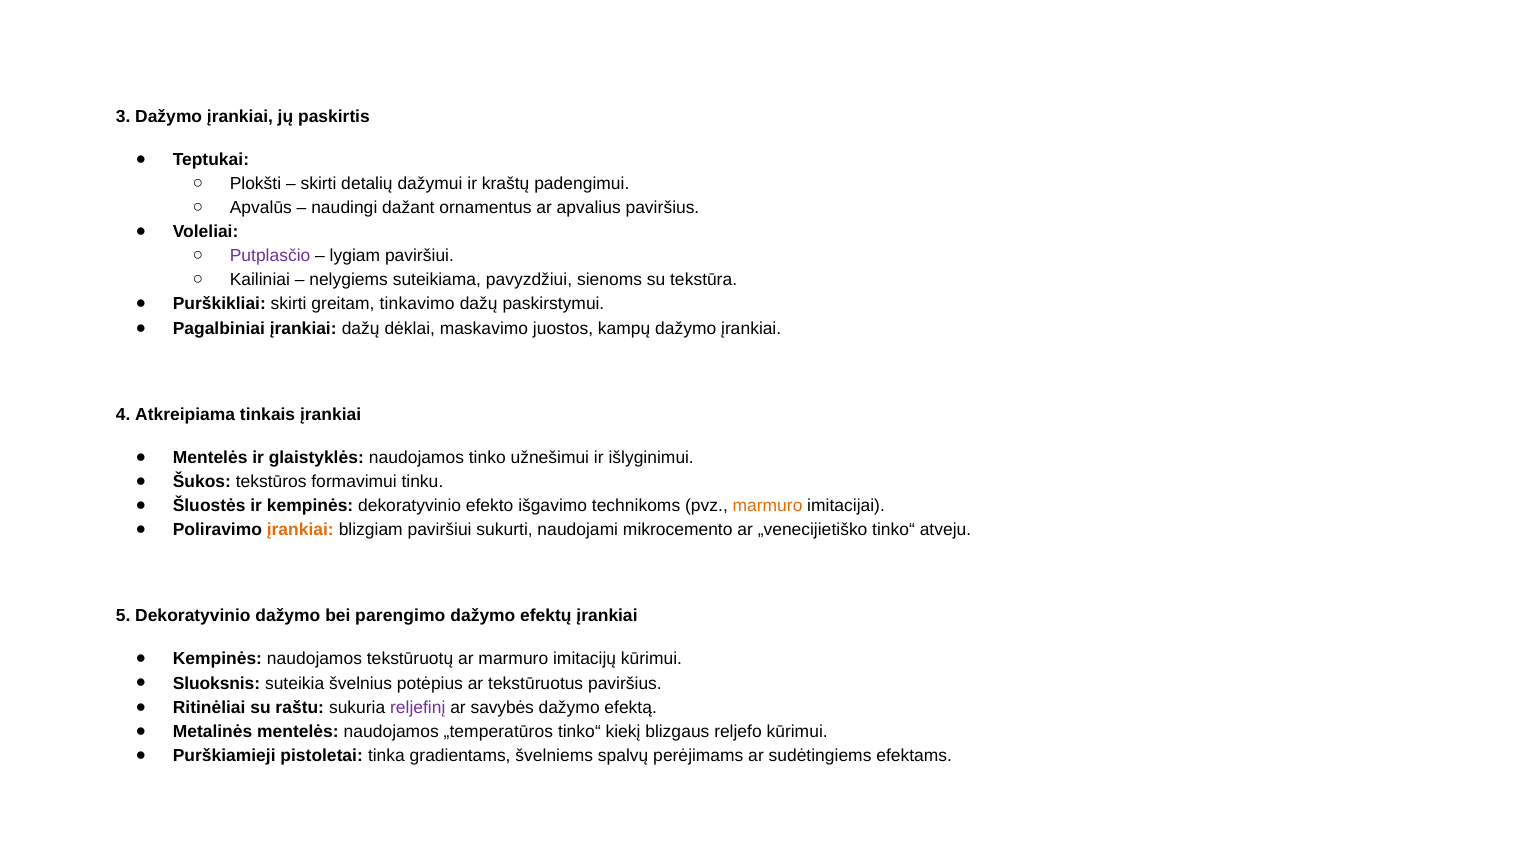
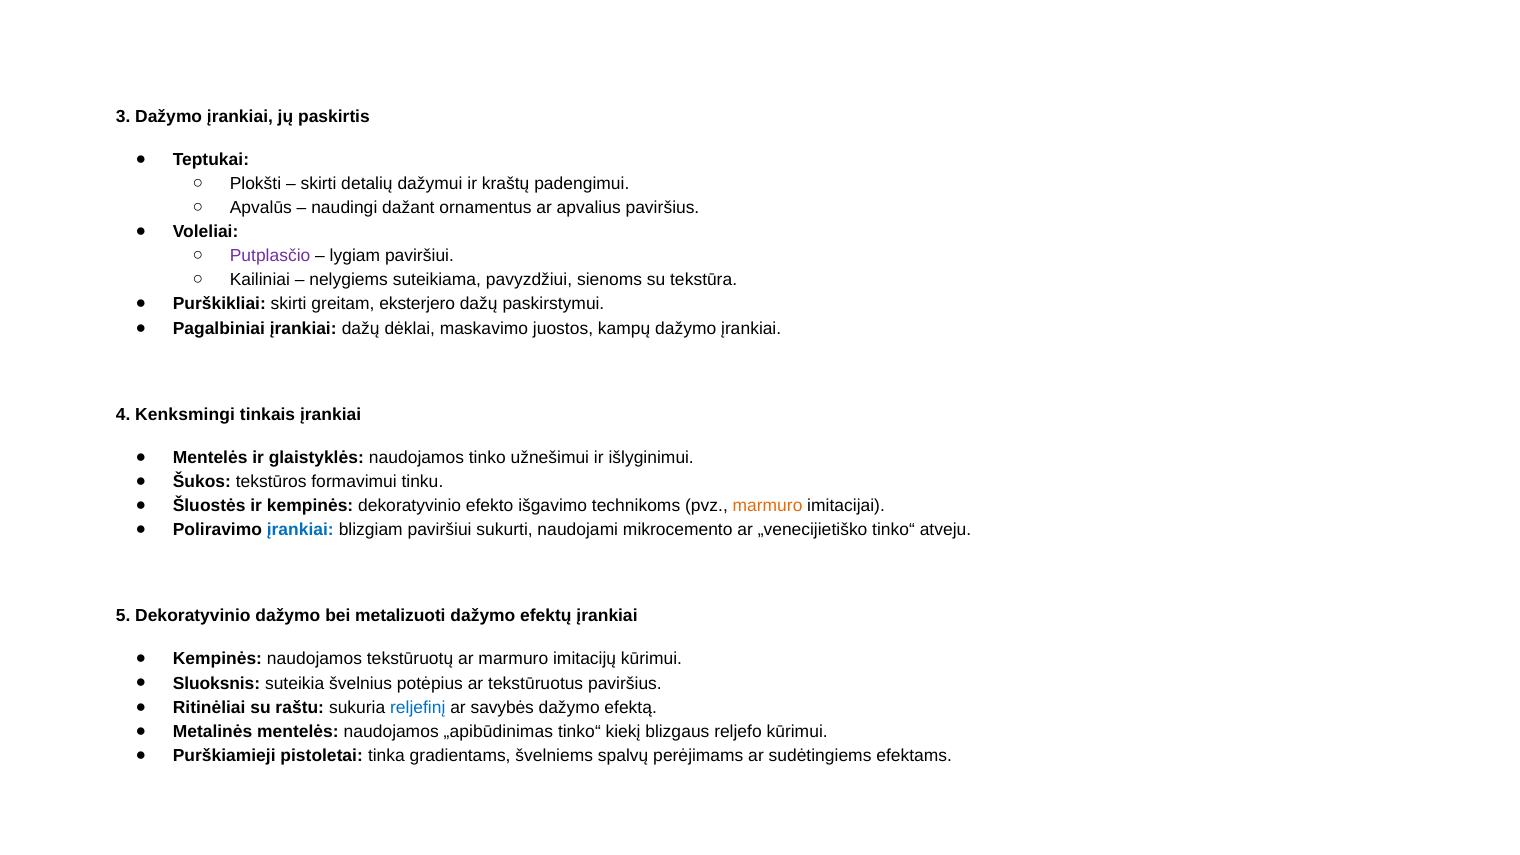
tinkavimo: tinkavimo -> eksterjero (417, 304)
Atkreipiama: Atkreipiama -> Kenksmingi (185, 415)
įrankiai colour: orange -> blue (300, 530)
parengimo: parengimo -> metalizuoti (400, 616)
reljefinį colour: purple -> blue (418, 707)
„temperatūros: „temperatūros -> „apibūdinimas (498, 731)
